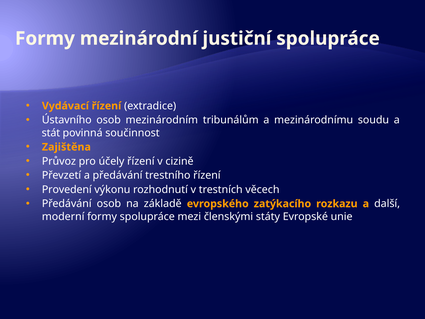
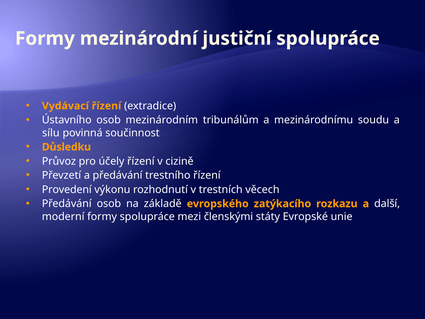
stát: stát -> sílu (51, 133)
Zajištěna: Zajištěna -> Důsledku (66, 147)
